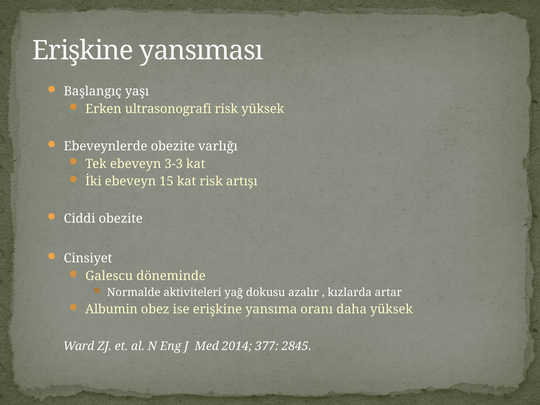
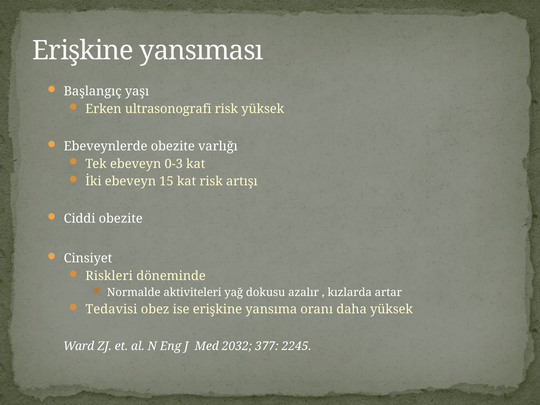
3-3: 3-3 -> 0-3 (174, 164)
Galescu: Galescu -> Riskleri (109, 276)
Albumin: Albumin -> Tedavisi (111, 309)
2014: 2014 -> 2032 (237, 346)
2845: 2845 -> 2245 (297, 346)
